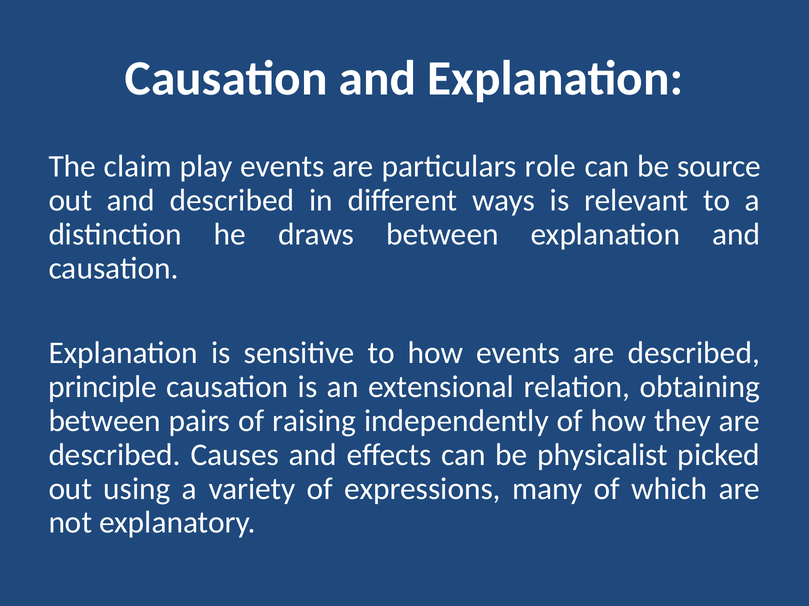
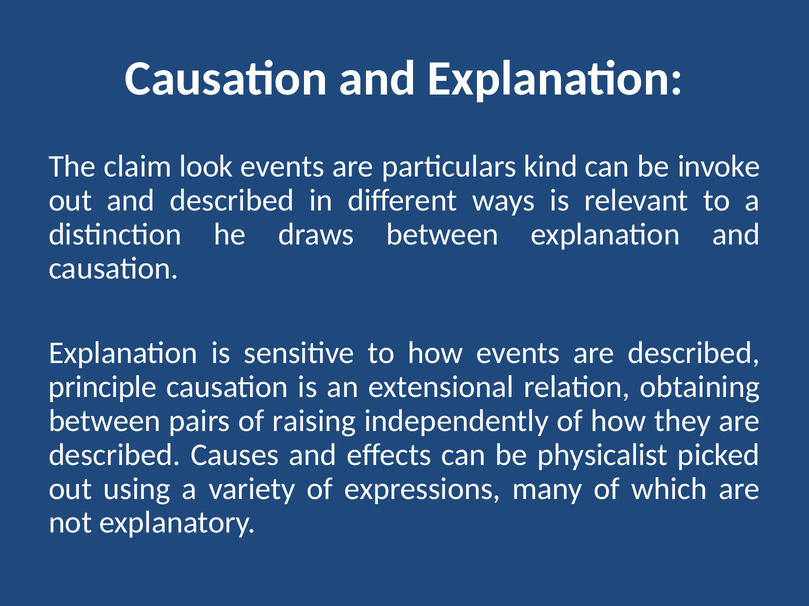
play: play -> look (206, 167)
role: role -> kind (551, 167)
source: source -> invoke (719, 167)
